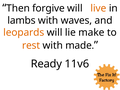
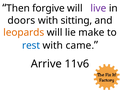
live colour: orange -> purple (98, 8)
lambs: lambs -> doors (21, 20)
waves: waves -> sitting (76, 20)
rest colour: orange -> blue (31, 45)
made: made -> came (78, 45)
Ready: Ready -> Arrive (46, 64)
